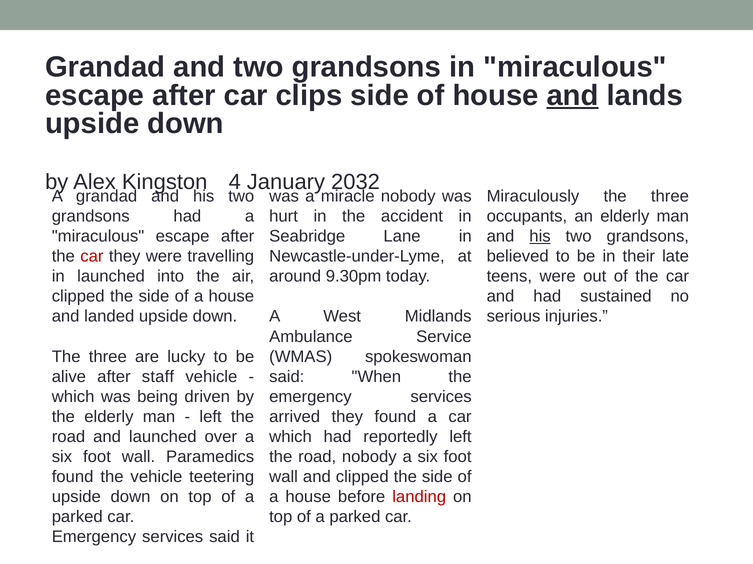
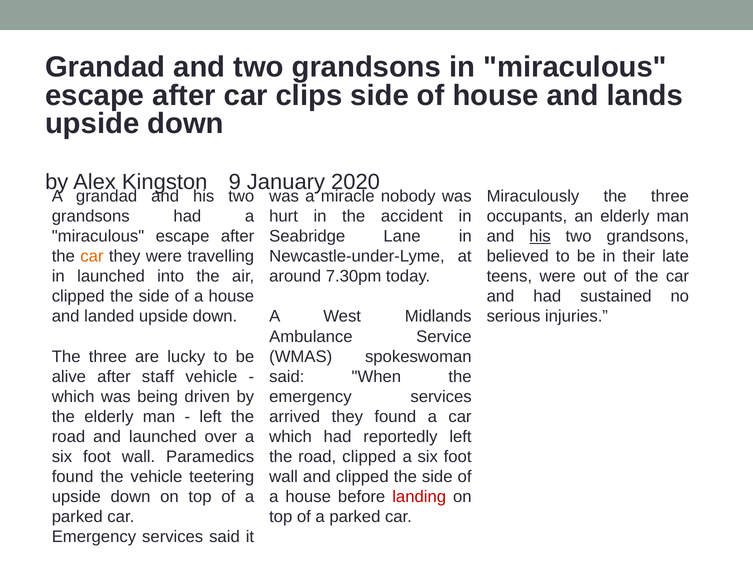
and underline: present -> none (573, 96)
4: 4 -> 9 (235, 182)
2032: 2032 -> 2020 (356, 182)
car colour: red -> orange (92, 257)
9.30pm: 9.30pm -> 7.30pm (354, 277)
road nobody: nobody -> clipped (369, 457)
